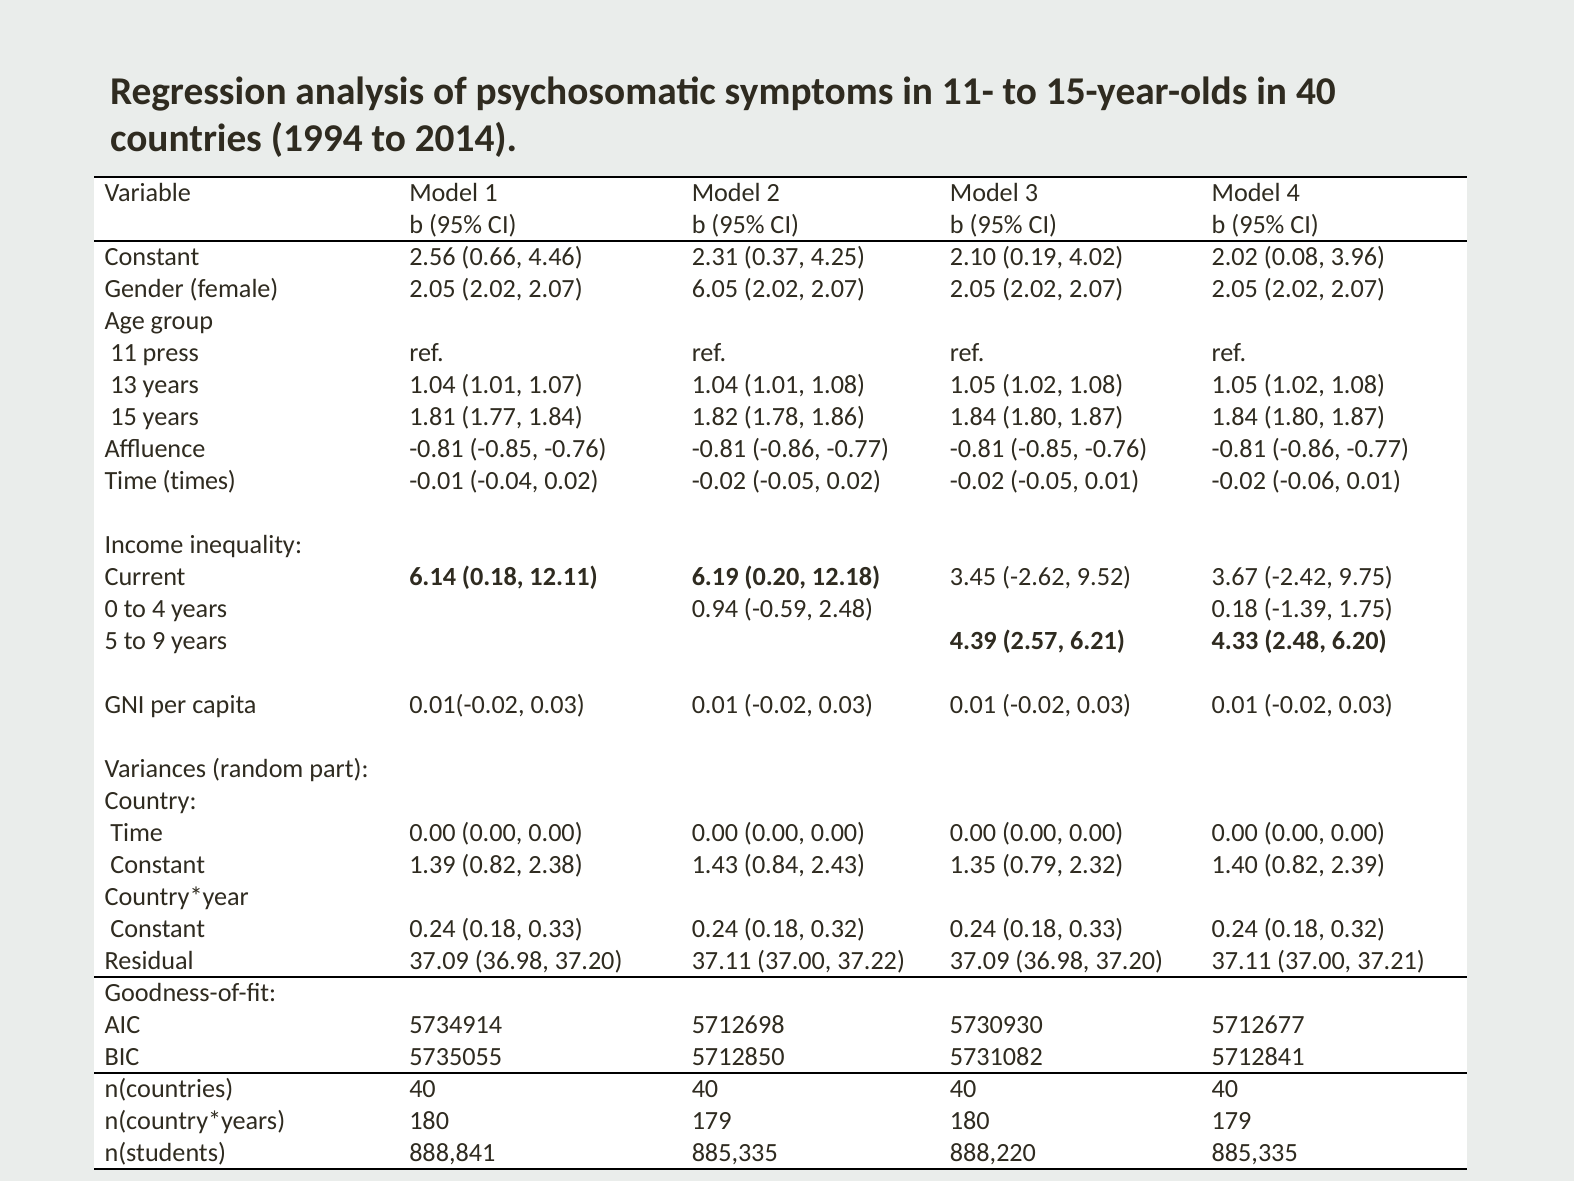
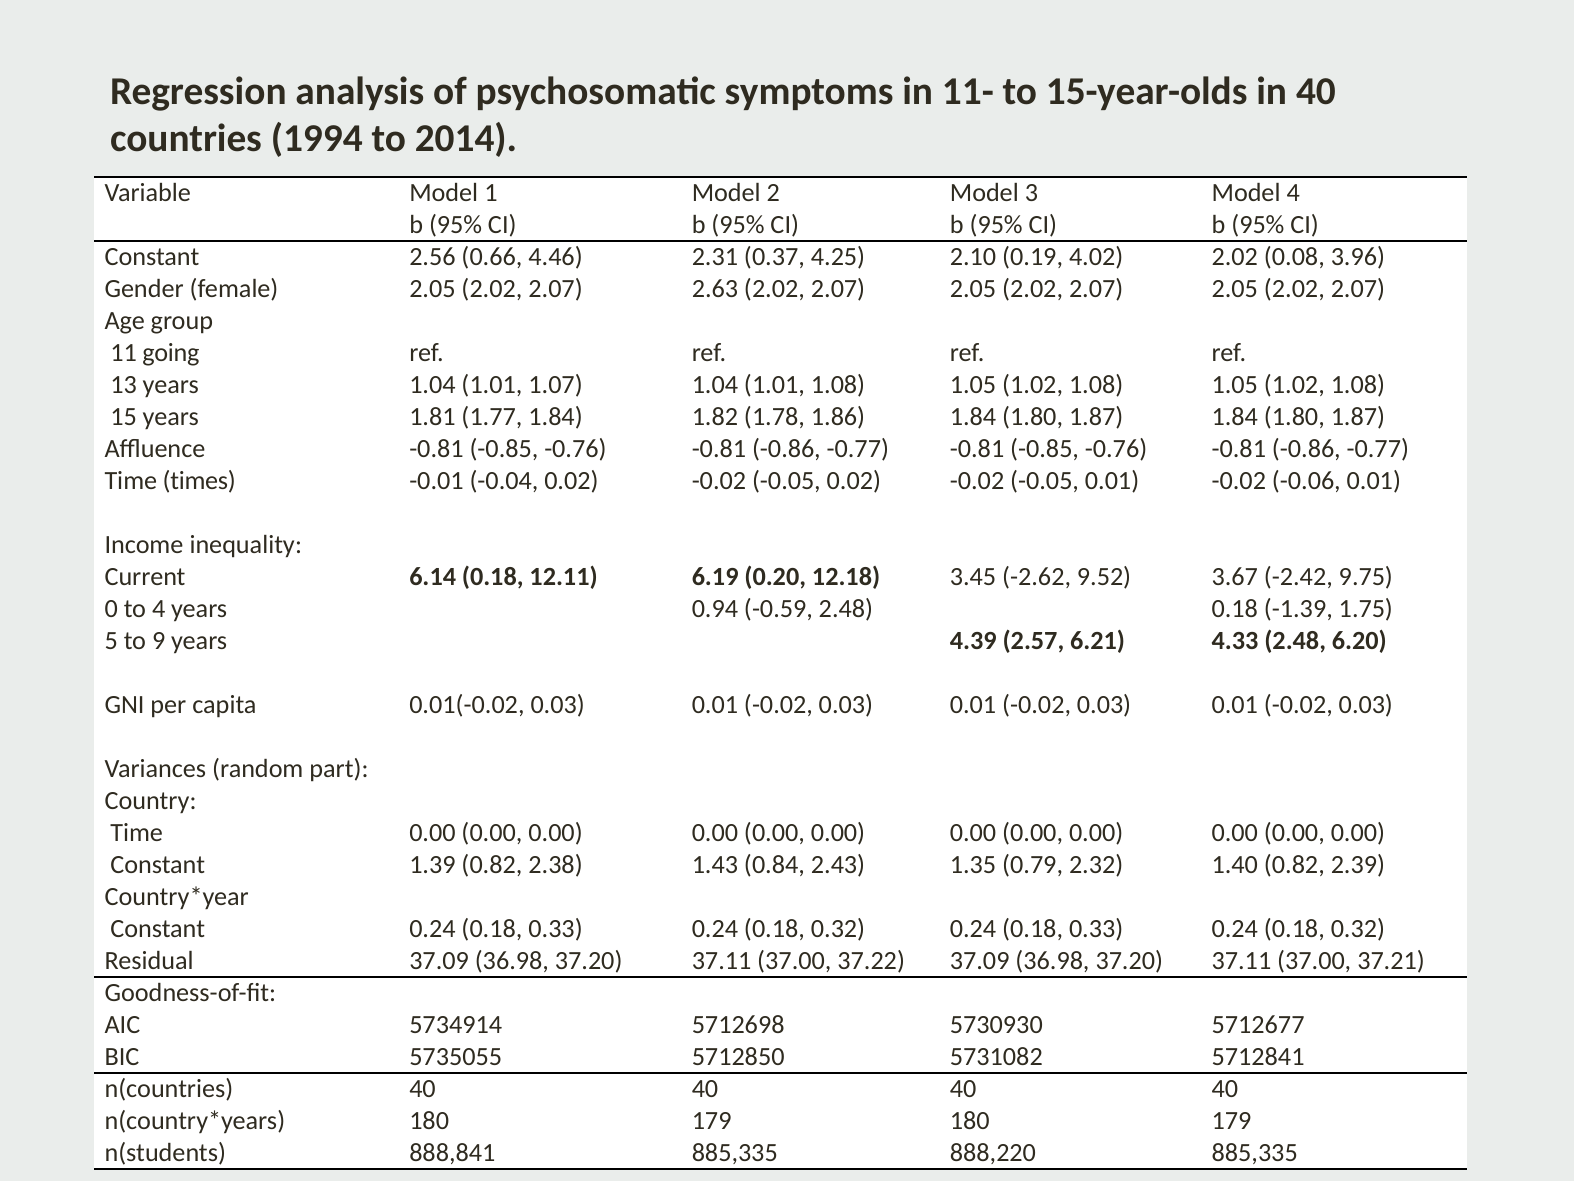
6.05: 6.05 -> 2.63 (715, 289)
press: press -> going (171, 353)
